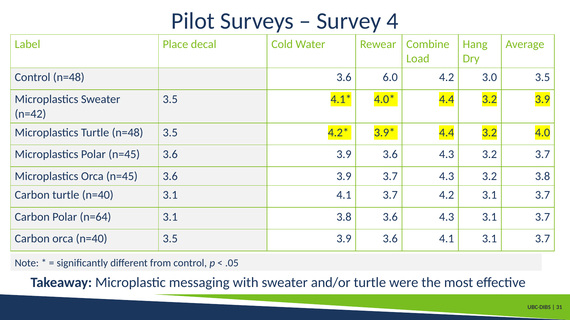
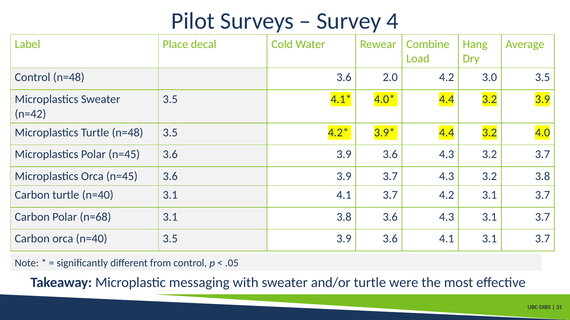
6.0: 6.0 -> 2.0 (390, 78)
n=64: n=64 -> n=68 (95, 217)
